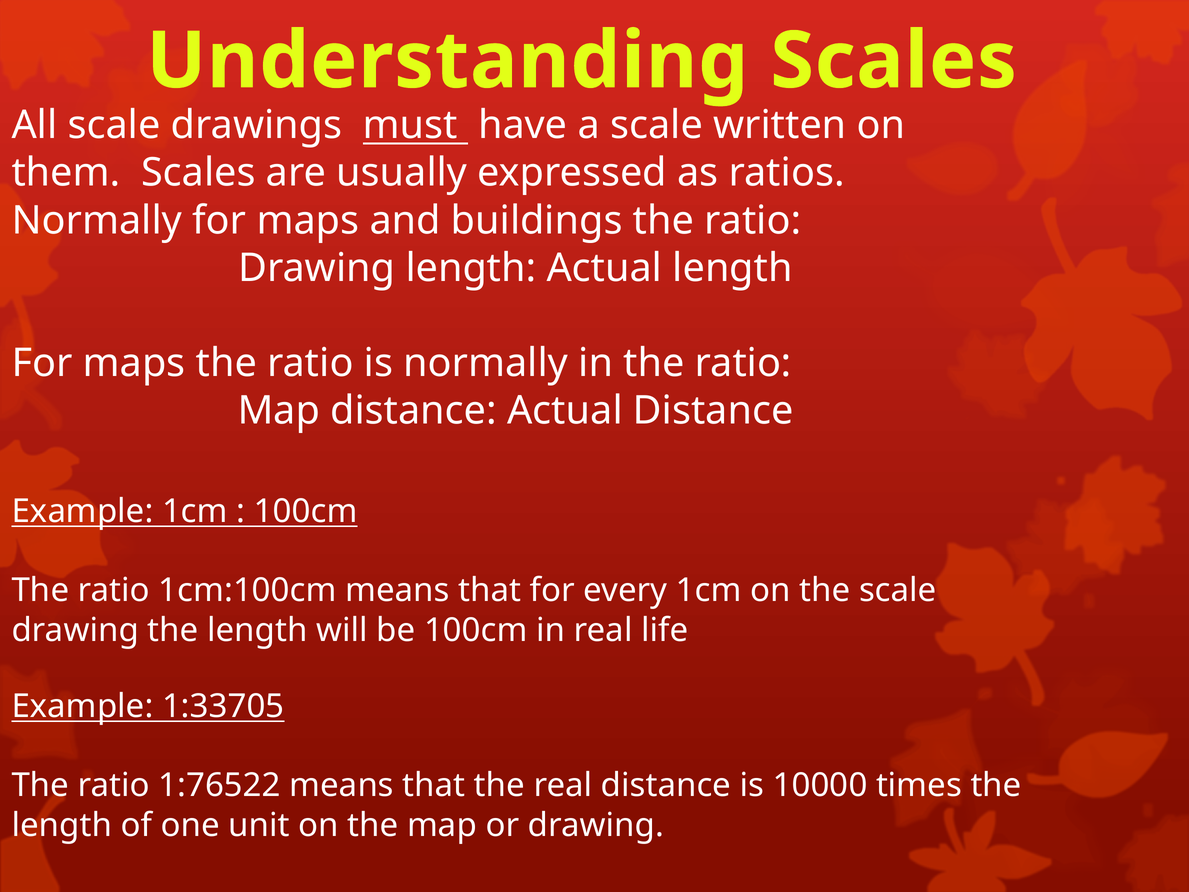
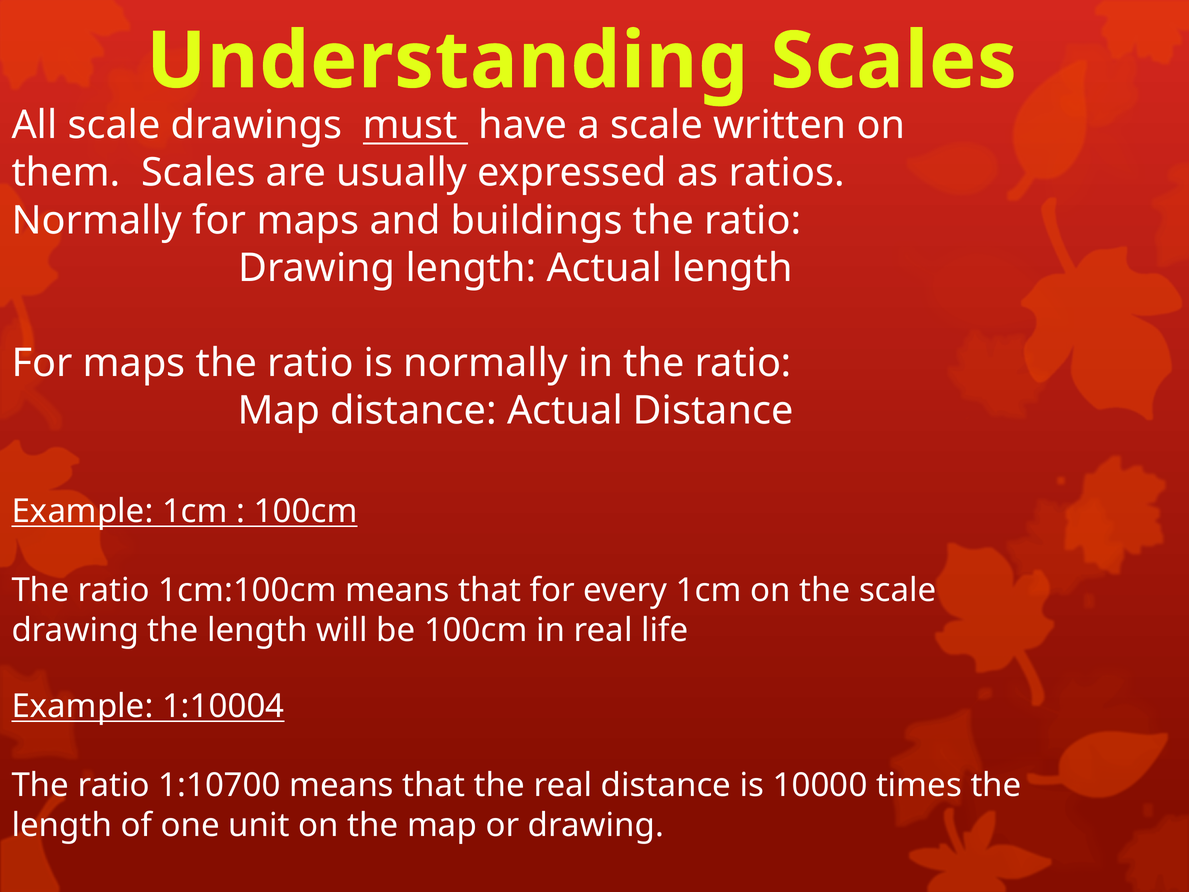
1:33705: 1:33705 -> 1:10004 (223, 706)
1:76522: 1:76522 -> 1:10700 (220, 785)
